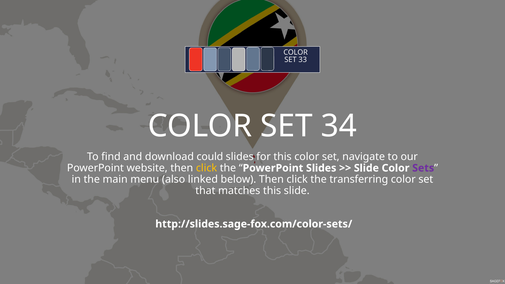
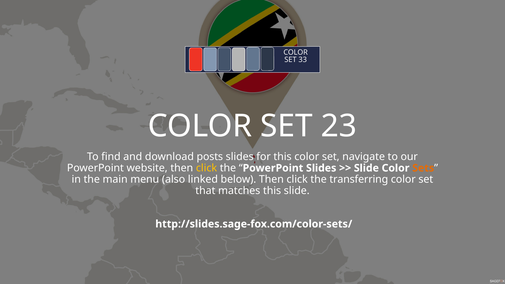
34: 34 -> 23 (339, 126)
could: could -> posts (210, 157)
Sets colour: purple -> orange (423, 168)
